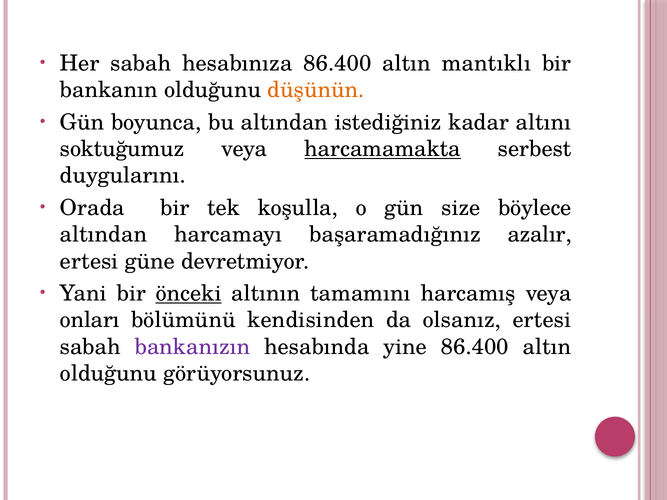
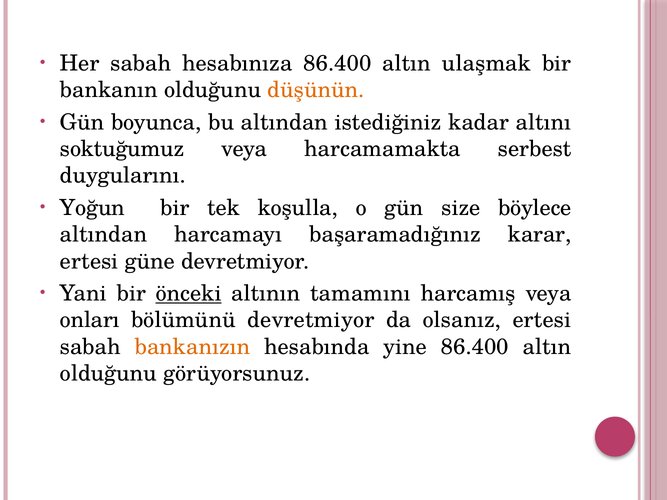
mantıklı: mantıklı -> ulaşmak (486, 63)
harcamamakta underline: present -> none (383, 149)
Orada: Orada -> Yoğun (93, 208)
azalır: azalır -> karar (540, 235)
bölümünü kendisinden: kendisinden -> devretmiyor (311, 320)
bankanızın colour: purple -> orange (193, 347)
